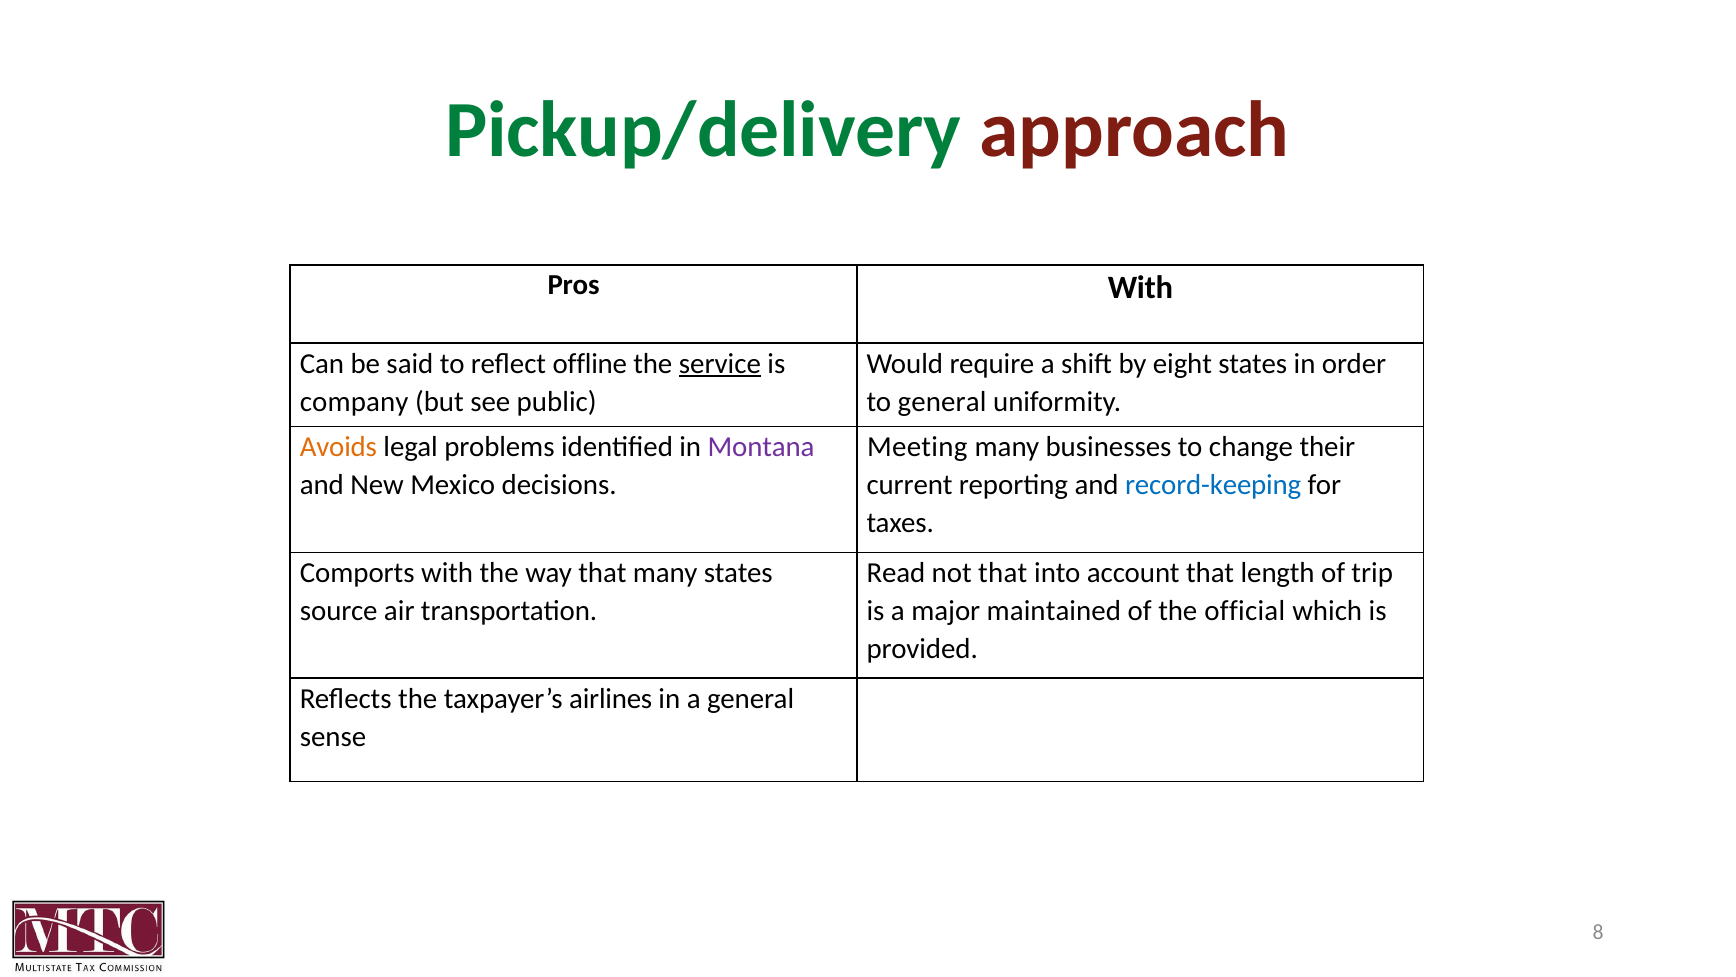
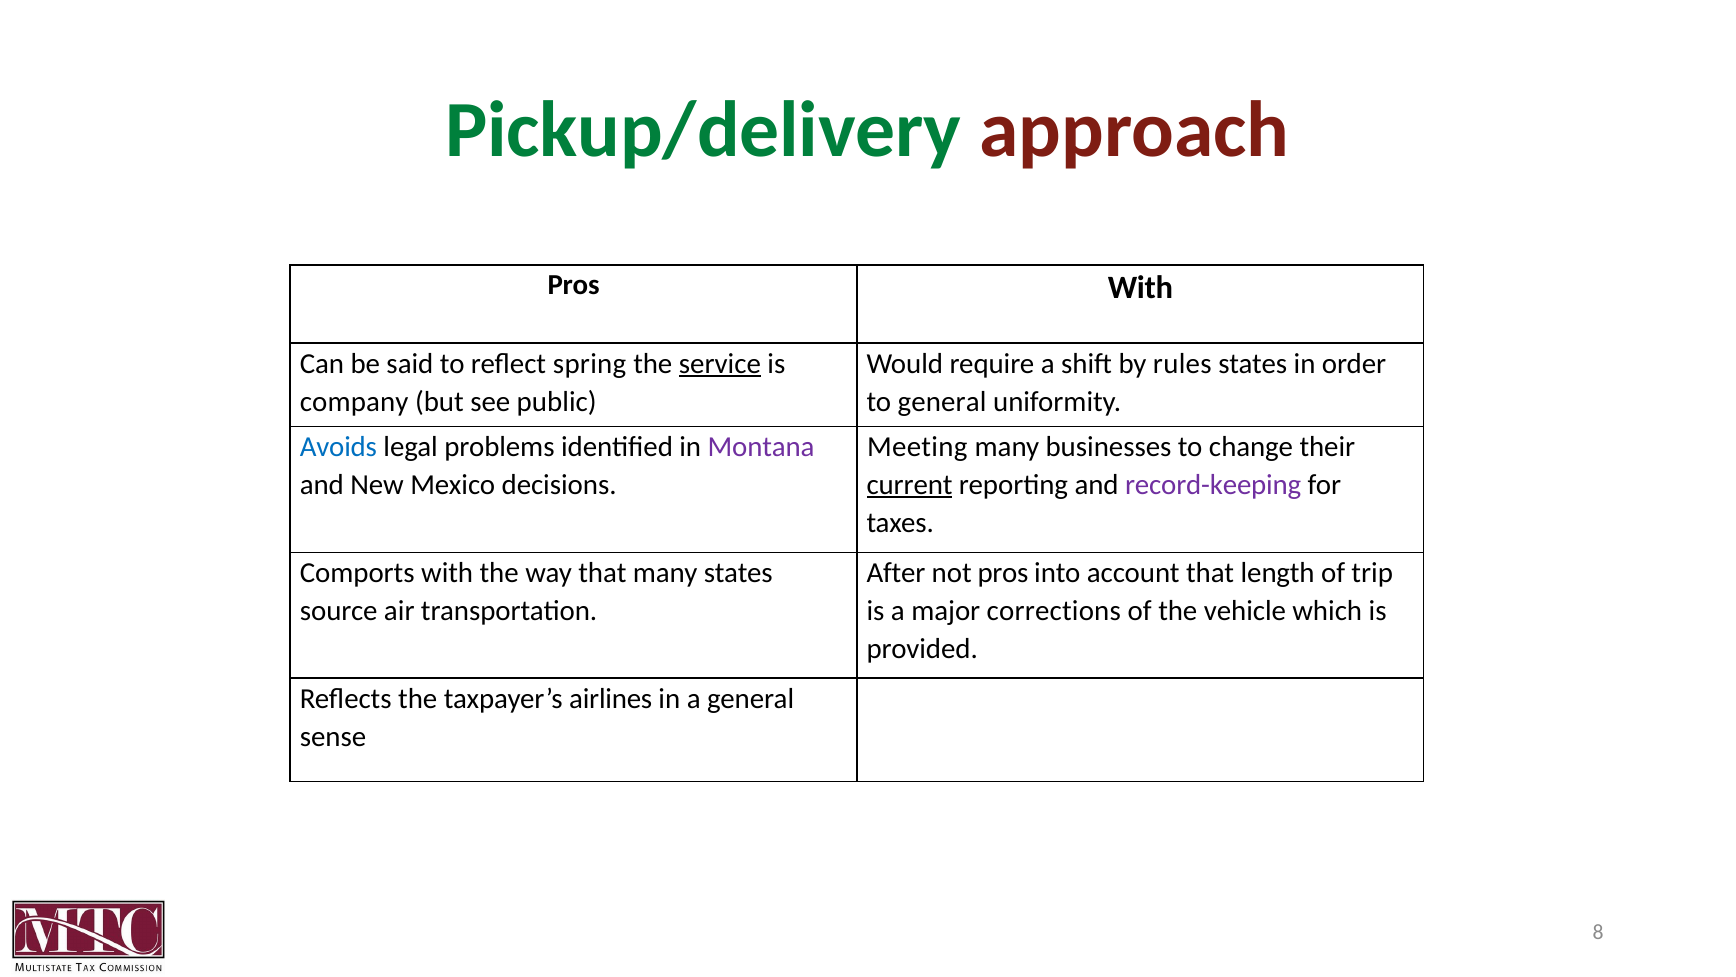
offline: offline -> spring (590, 364)
eight: eight -> rules (1182, 364)
Avoids colour: orange -> blue (338, 447)
current underline: none -> present (910, 485)
record-keeping colour: blue -> purple (1213, 485)
Read: Read -> After (896, 573)
not that: that -> pros (1003, 573)
maintained: maintained -> corrections (1054, 610)
official: official -> vehicle (1245, 610)
